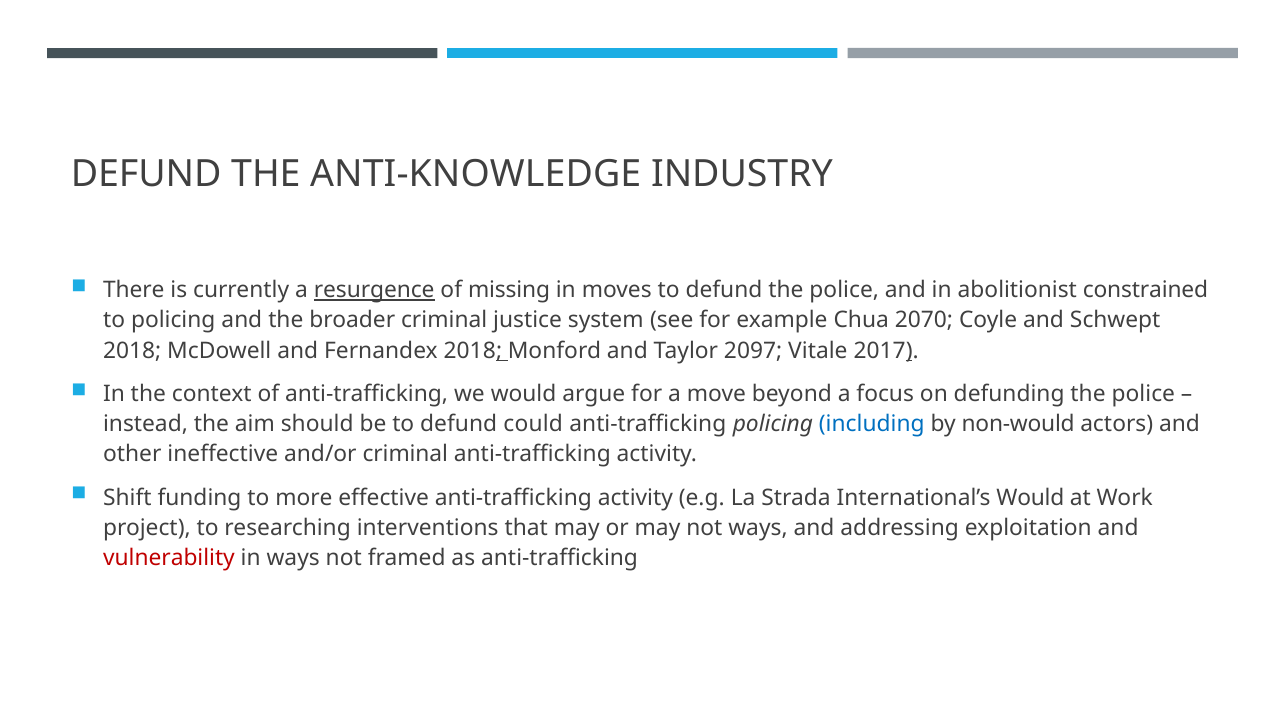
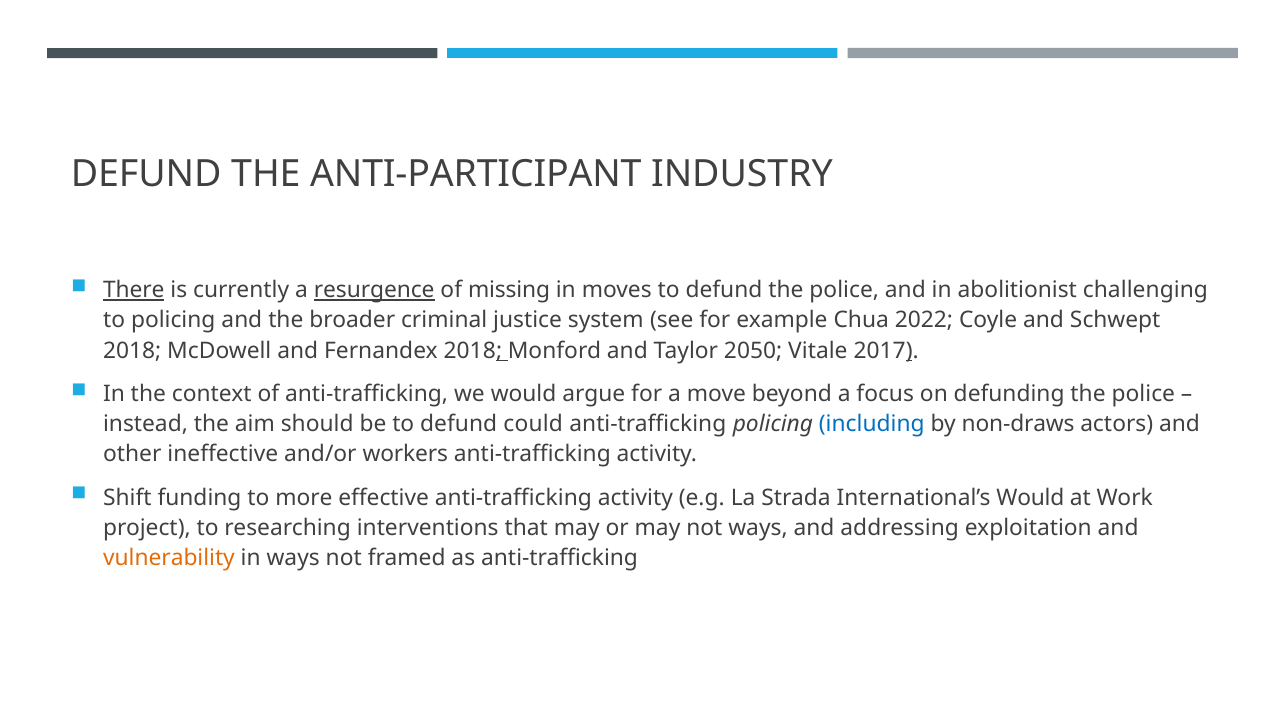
ANTI-KNOWLEDGE: ANTI-KNOWLEDGE -> ANTI-PARTICIPANT (476, 175)
There underline: none -> present (134, 290)
constrained: constrained -> challenging (1145, 290)
2070: 2070 -> 2022 (924, 320)
2097: 2097 -> 2050 (753, 350)
non-would: non-would -> non-draws (1018, 424)
and/or criminal: criminal -> workers (405, 454)
vulnerability colour: red -> orange (169, 557)
